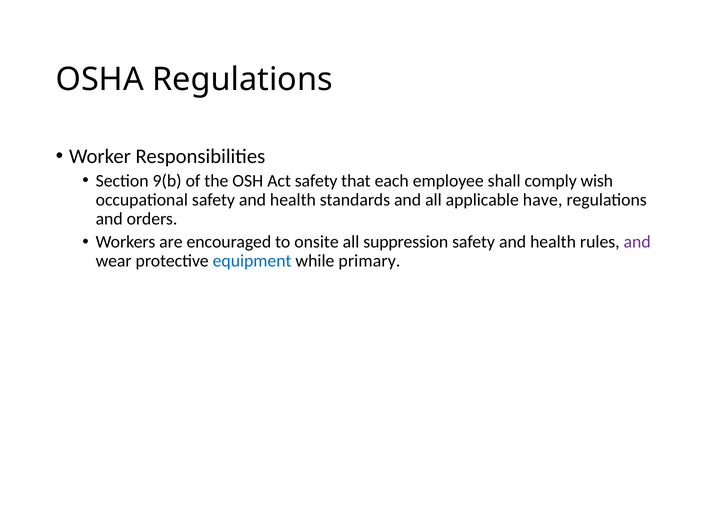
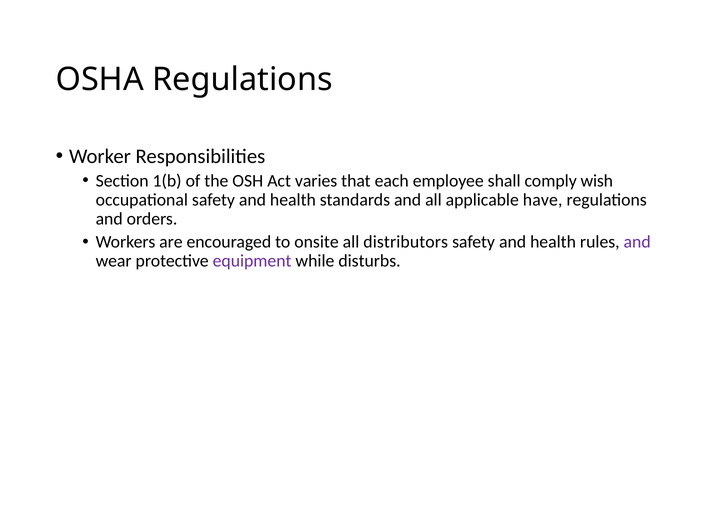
9(b: 9(b -> 1(b (167, 181)
Act safety: safety -> varies (316, 181)
suppression: suppression -> distributors (406, 242)
equipment colour: blue -> purple (252, 261)
primary: primary -> disturbs (370, 261)
